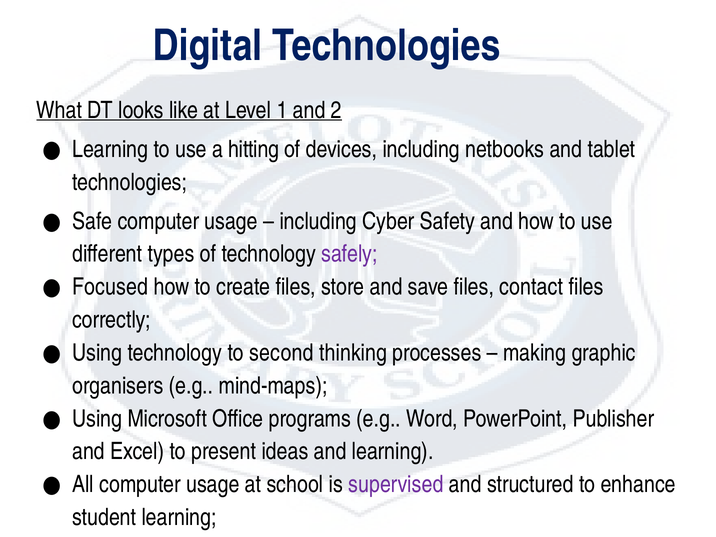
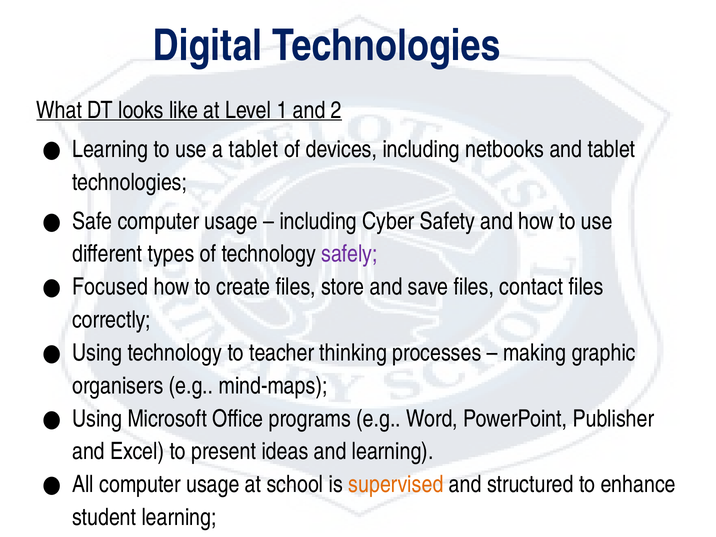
a hitting: hitting -> tablet (253, 149)
second: second -> teacher (282, 353)
supervised colour: purple -> orange (396, 485)
